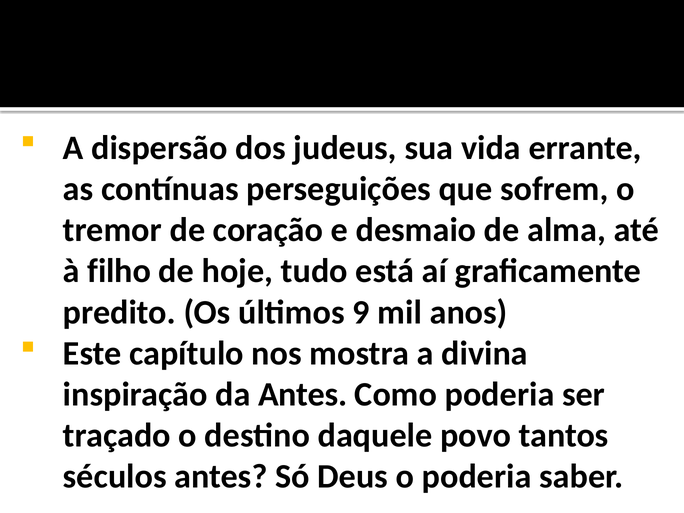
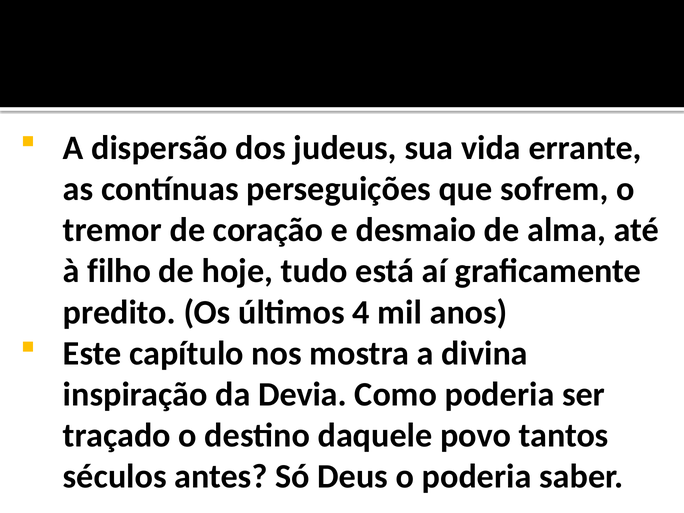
9: 9 -> 4 (361, 312)
da Antes: Antes -> Devia (303, 394)
